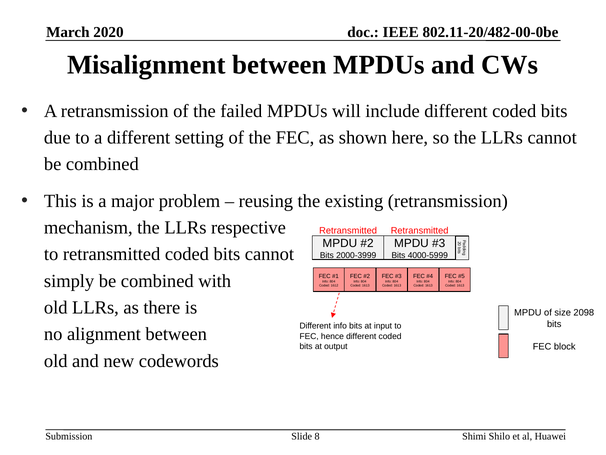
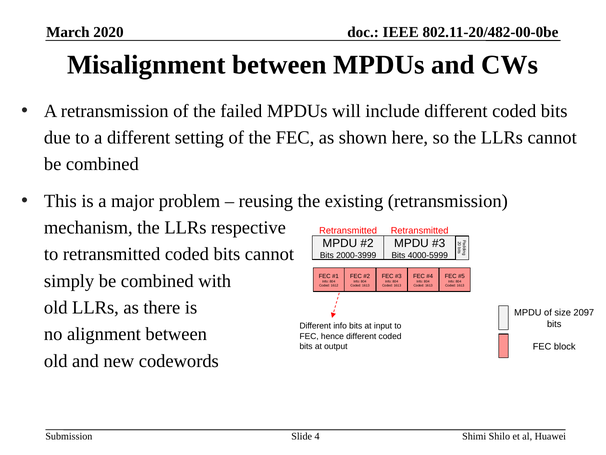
2098: 2098 -> 2097 (584, 313)
8: 8 -> 4 (317, 436)
